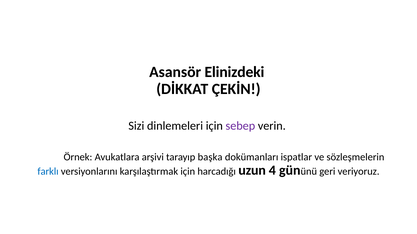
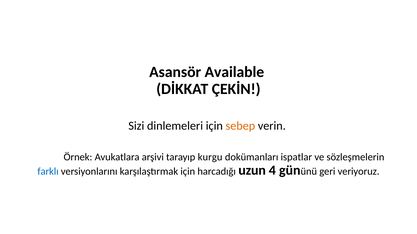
Elinizdeki: Elinizdeki -> Available (234, 72)
sebep colour: purple -> orange (240, 126)
başka: başka -> kurgu (210, 157)
